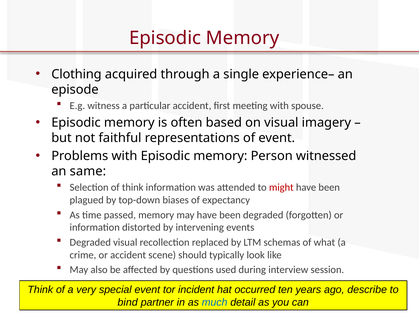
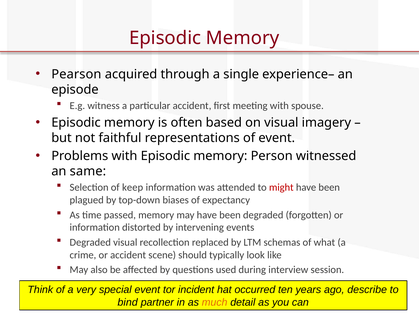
Clothing: Clothing -> Pearson (76, 74)
of think: think -> keep (133, 188)
much colour: blue -> orange (215, 303)
